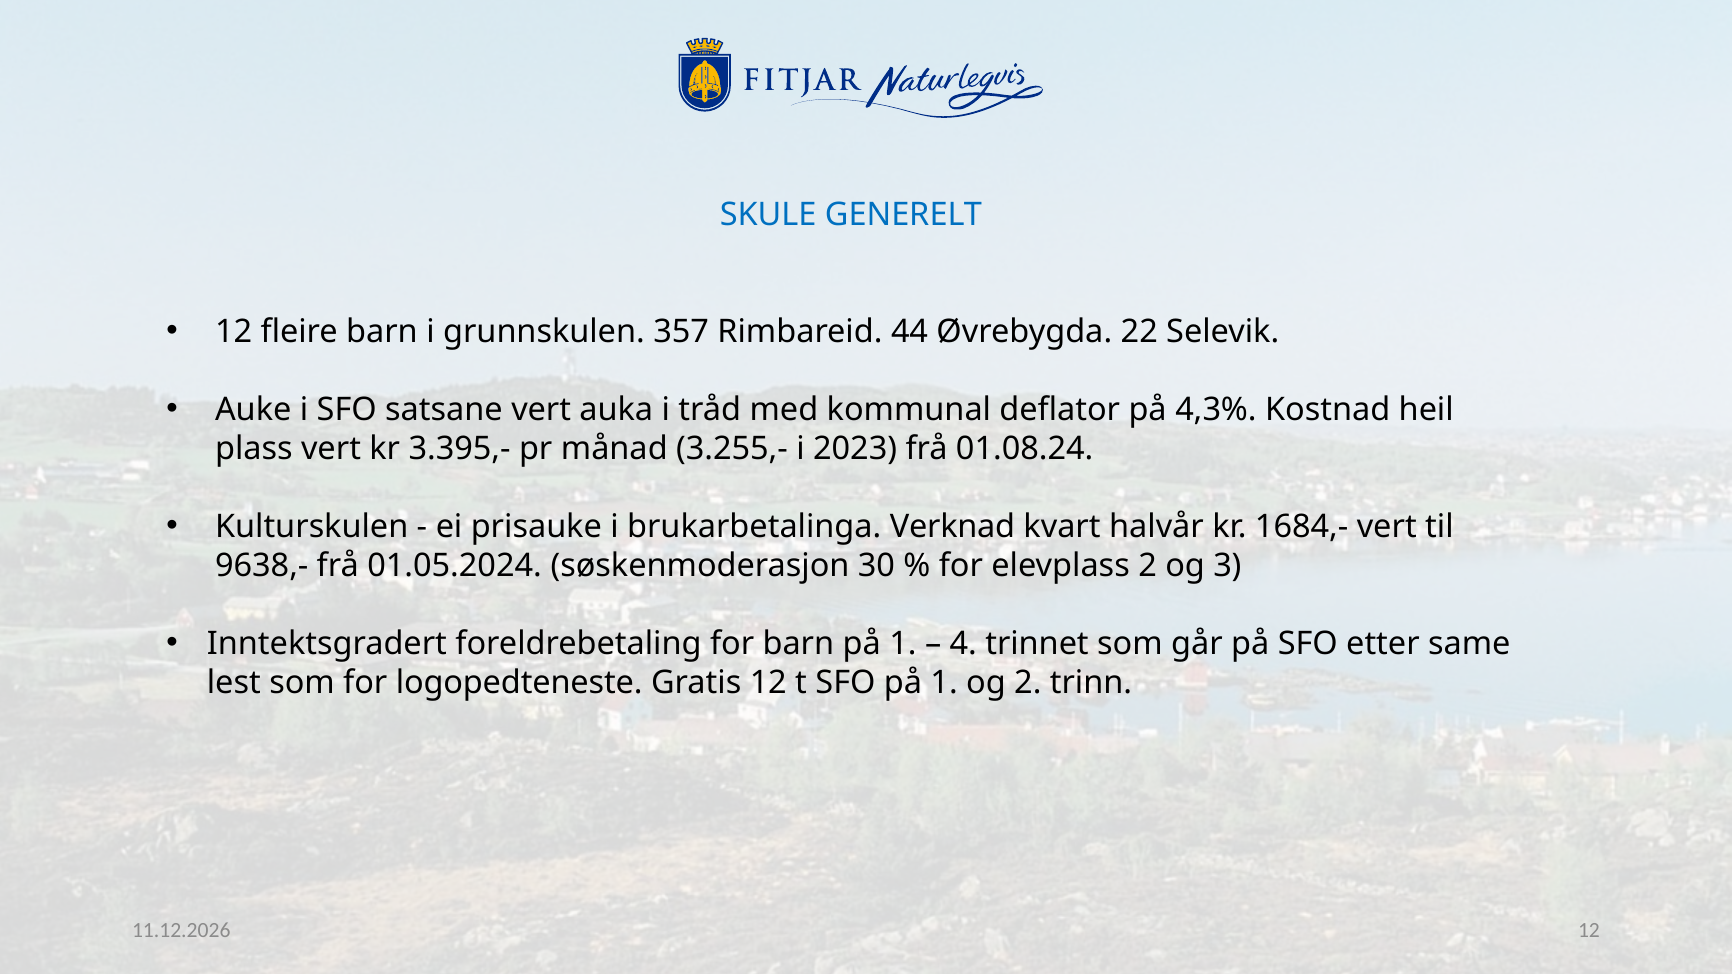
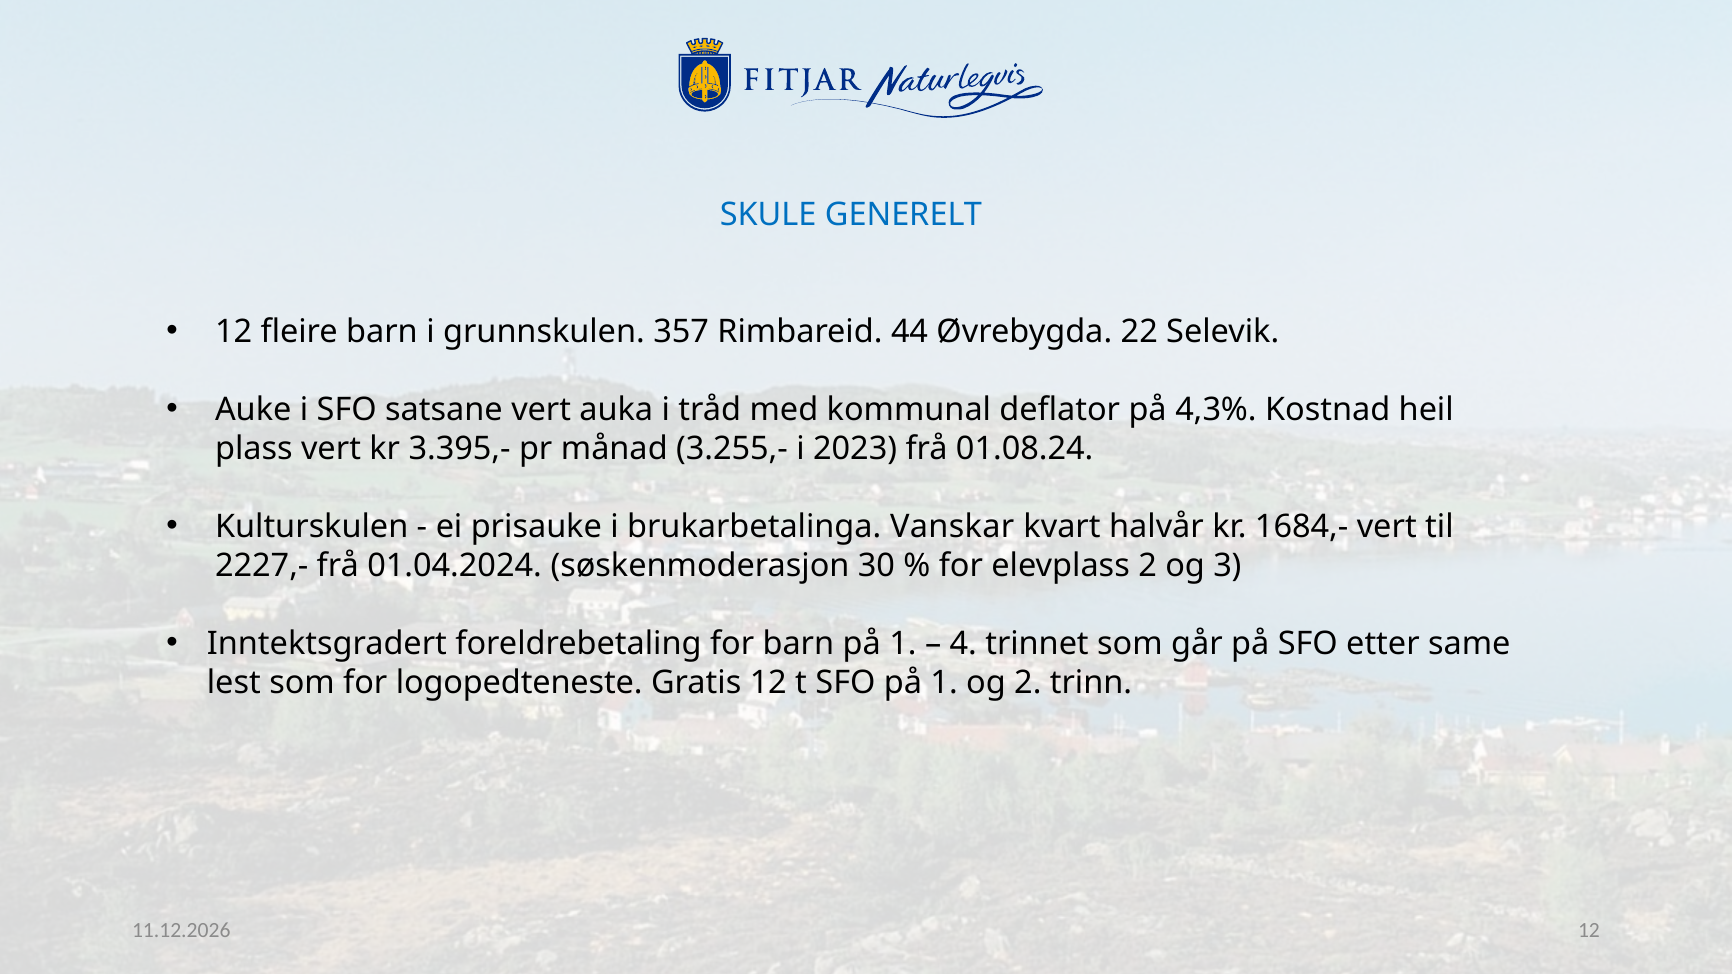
Verknad: Verknad -> Vanskar (952, 527)
9638,-: 9638,- -> 2227,- (262, 566)
01.05.2024: 01.05.2024 -> 01.04.2024 (455, 566)
